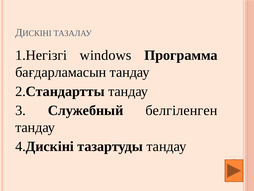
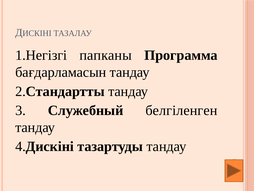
windows: windows -> папканы (106, 55)
